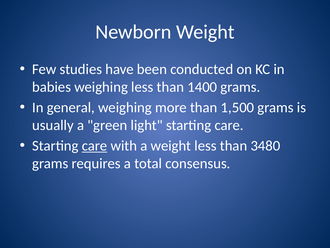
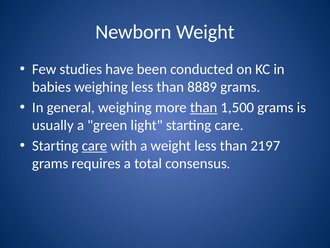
1400: 1400 -> 8889 (202, 87)
than underline: none -> present (204, 107)
3480: 3480 -> 2197 (265, 146)
